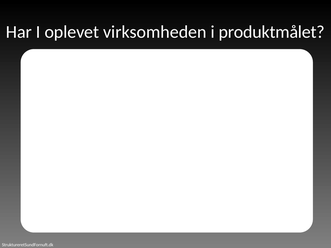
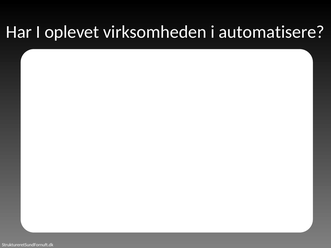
produktmålet: produktmålet -> automatisere (272, 32)
